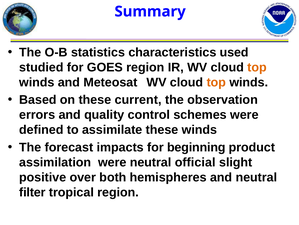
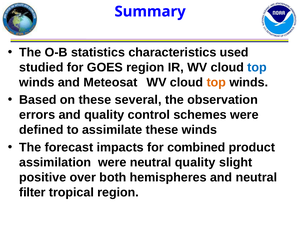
top colour: orange -> blue (257, 67)
current: current -> several (138, 100)
beginning: beginning -> combined (196, 147)
neutral official: official -> quality (195, 162)
